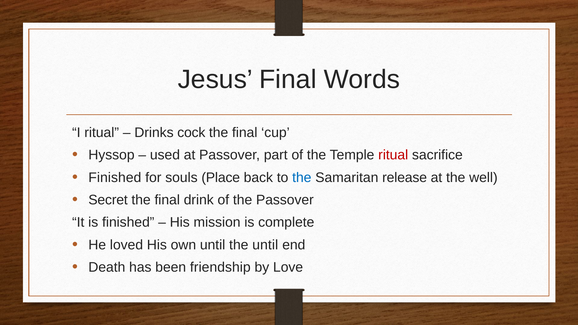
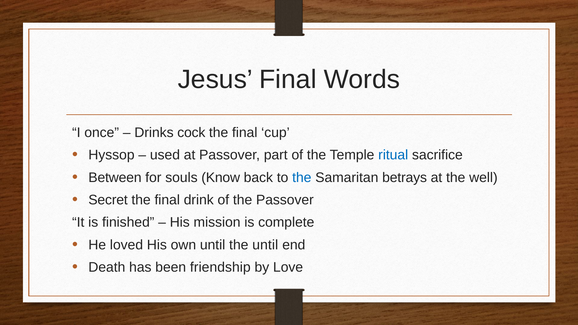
I ritual: ritual -> once (102, 133)
ritual colour: red -> blue (393, 155)
Finished: Finished -> Between (115, 178)
Place: Place -> Know (221, 178)
release: release -> betrays (405, 178)
